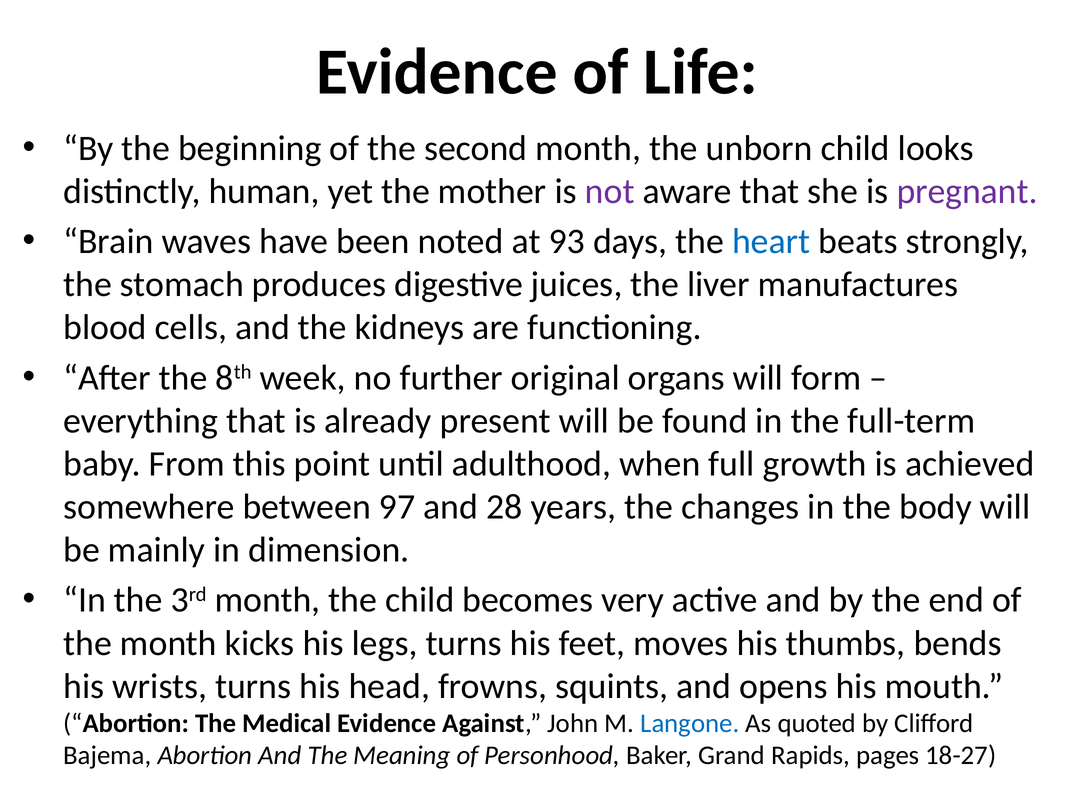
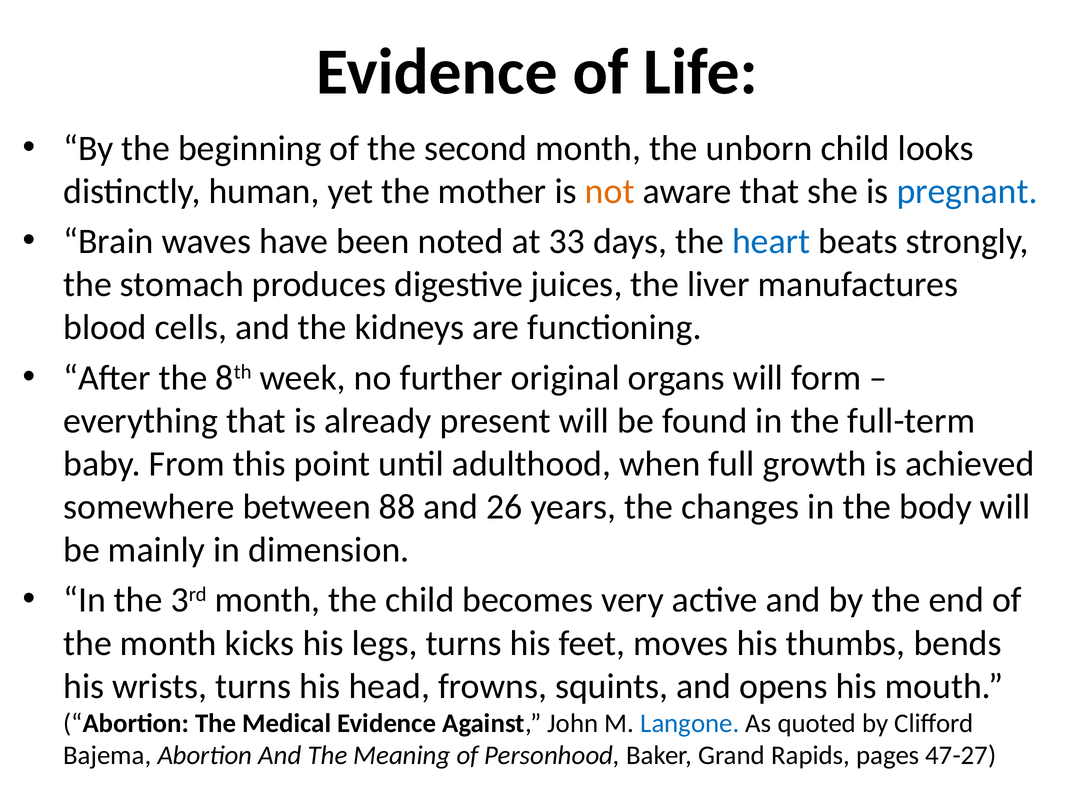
not colour: purple -> orange (610, 191)
pregnant colour: purple -> blue (967, 191)
93: 93 -> 33 (567, 241)
97: 97 -> 88 (397, 506)
28: 28 -> 26 (504, 506)
18-27: 18-27 -> 47-27 (961, 755)
